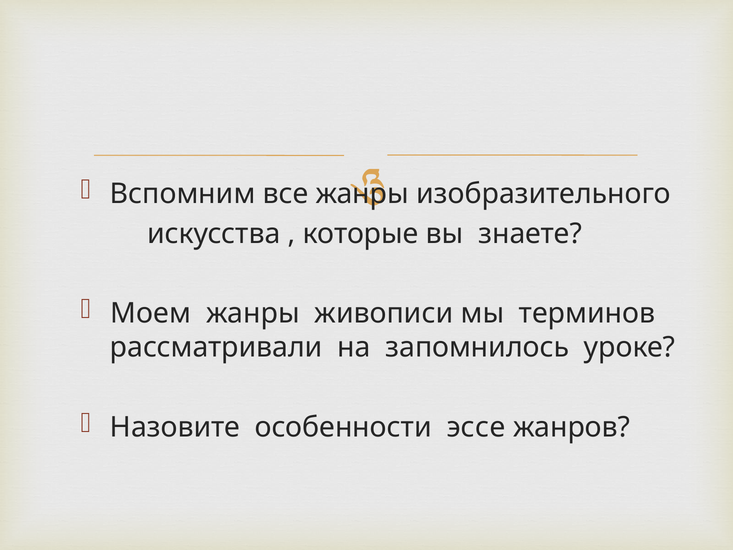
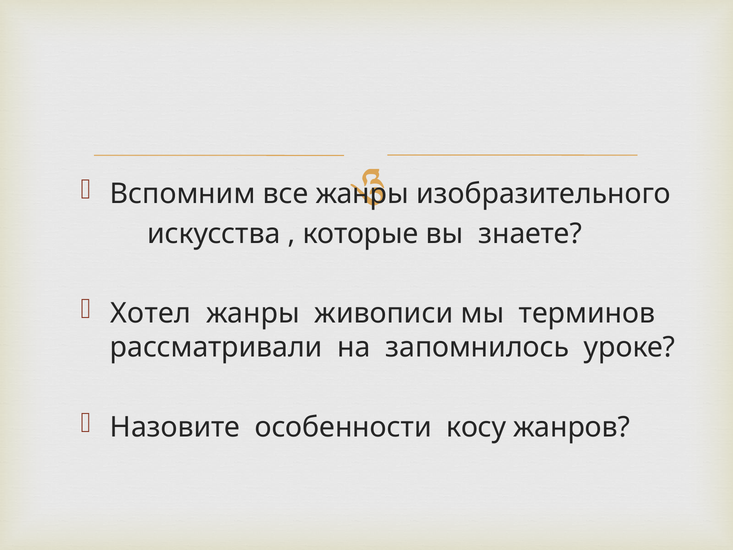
Моем: Моем -> Хотел (151, 313)
эссе: эссе -> косу (476, 427)
